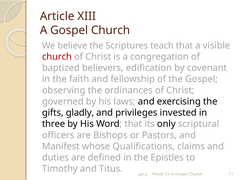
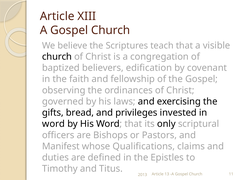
church colour: red -> black (57, 56)
gladly: gladly -> bread (80, 112)
three: three -> word (53, 123)
